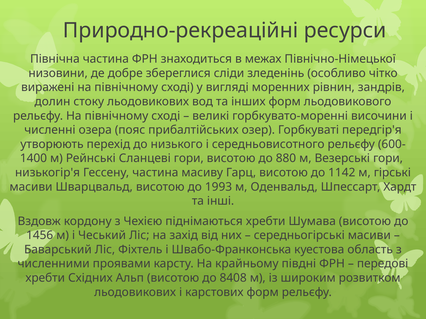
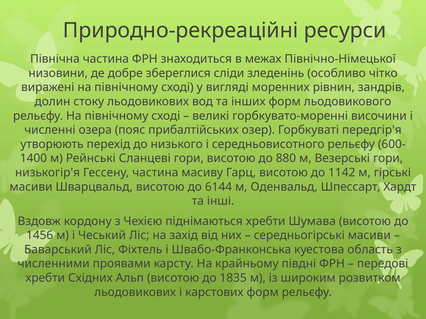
1993: 1993 -> 6144 (219, 187)
8408: 8408 -> 1835 (233, 278)
